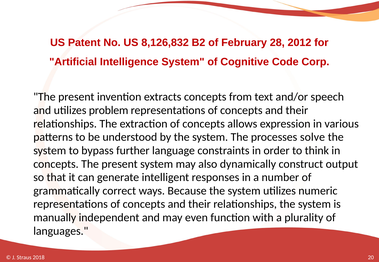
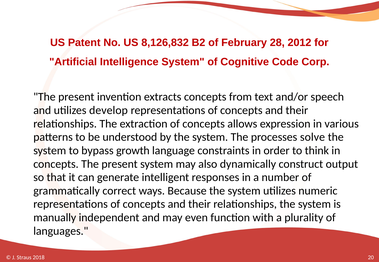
problem: problem -> develop (108, 110)
further: further -> growth (133, 151)
